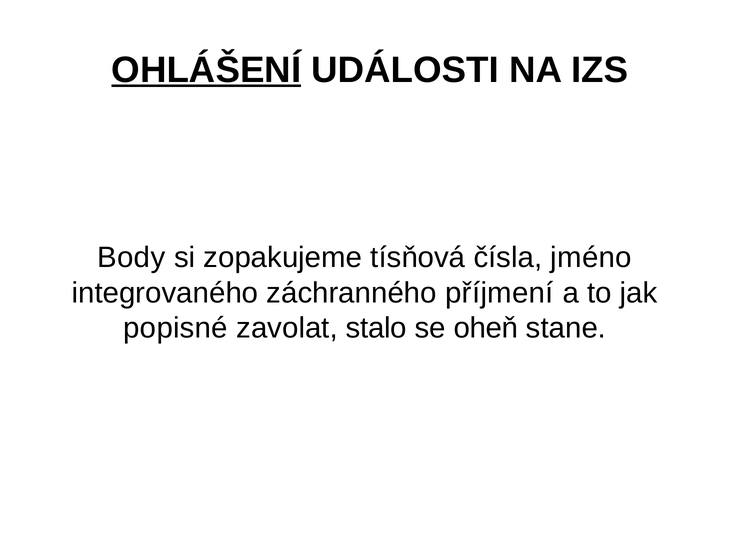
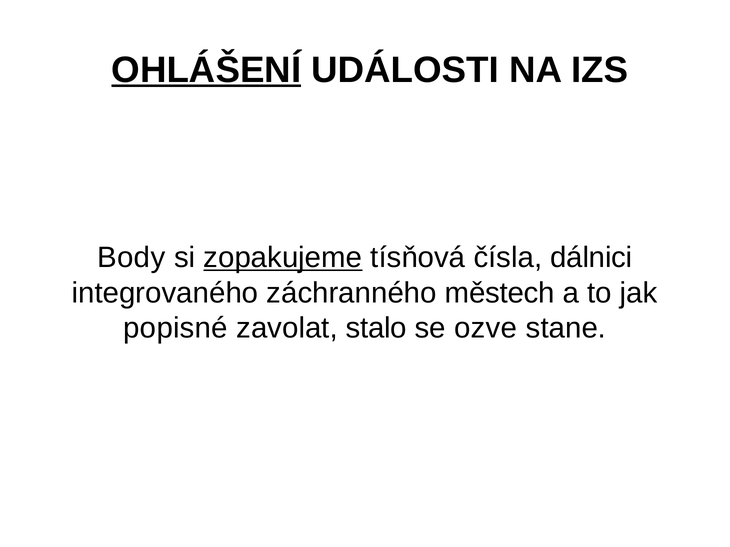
zopakujeme underline: none -> present (283, 258)
jméno: jméno -> dálnici (591, 258)
příjmení: příjmení -> městech (500, 293)
oheň: oheň -> ozve (486, 328)
